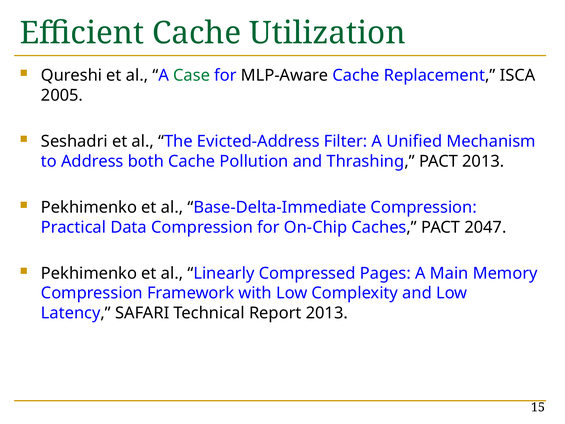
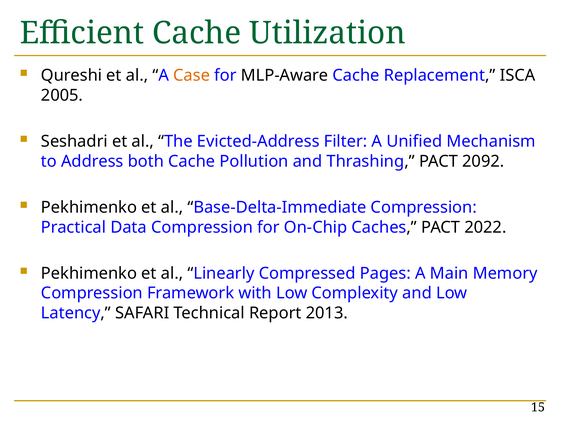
Case colour: green -> orange (192, 76)
PACT 2013: 2013 -> 2092 (483, 161)
2047: 2047 -> 2022 (485, 227)
